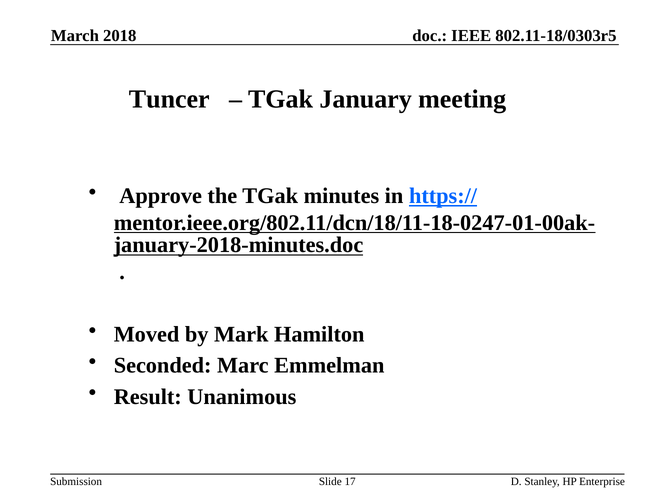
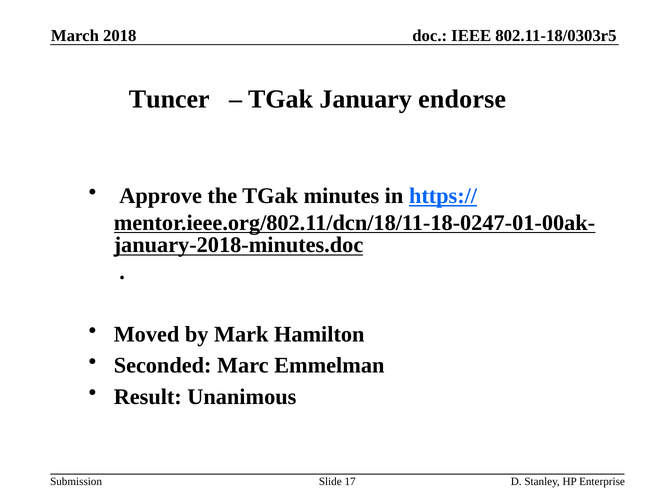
meeting: meeting -> endorse (462, 99)
